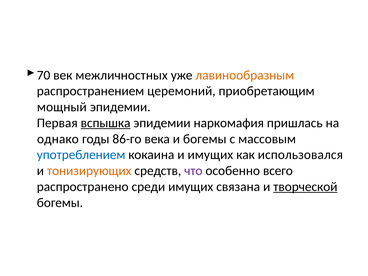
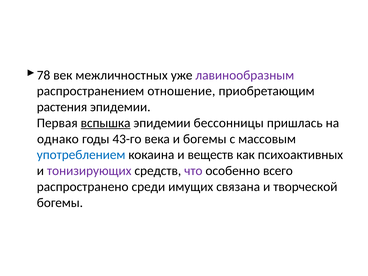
70: 70 -> 78 (44, 75)
лавинообразным colour: orange -> purple (245, 75)
церемоний: церемоний -> отношение (181, 91)
мощный: мощный -> растения (62, 107)
наркомафия: наркомафия -> бессонницы (229, 123)
86-го: 86-го -> 43-го (127, 139)
и имущих: имущих -> веществ (210, 155)
использовался: использовался -> психоактивных (300, 155)
тонизирующих colour: orange -> purple (89, 171)
творческой underline: present -> none (305, 187)
